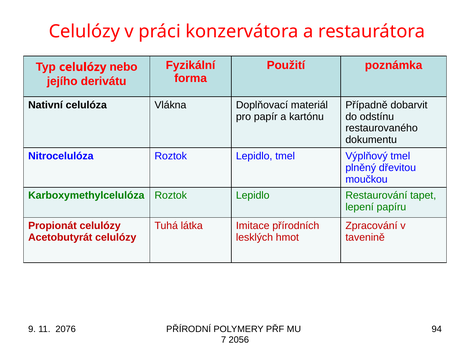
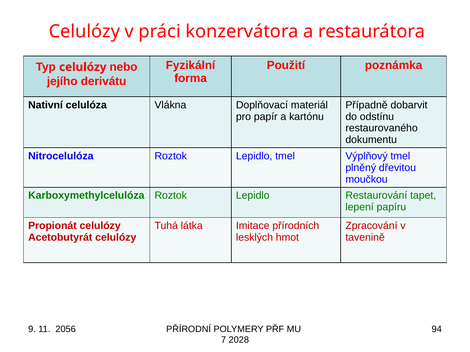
2076: 2076 -> 2056 (66, 329)
2056: 2056 -> 2028 (239, 340)
